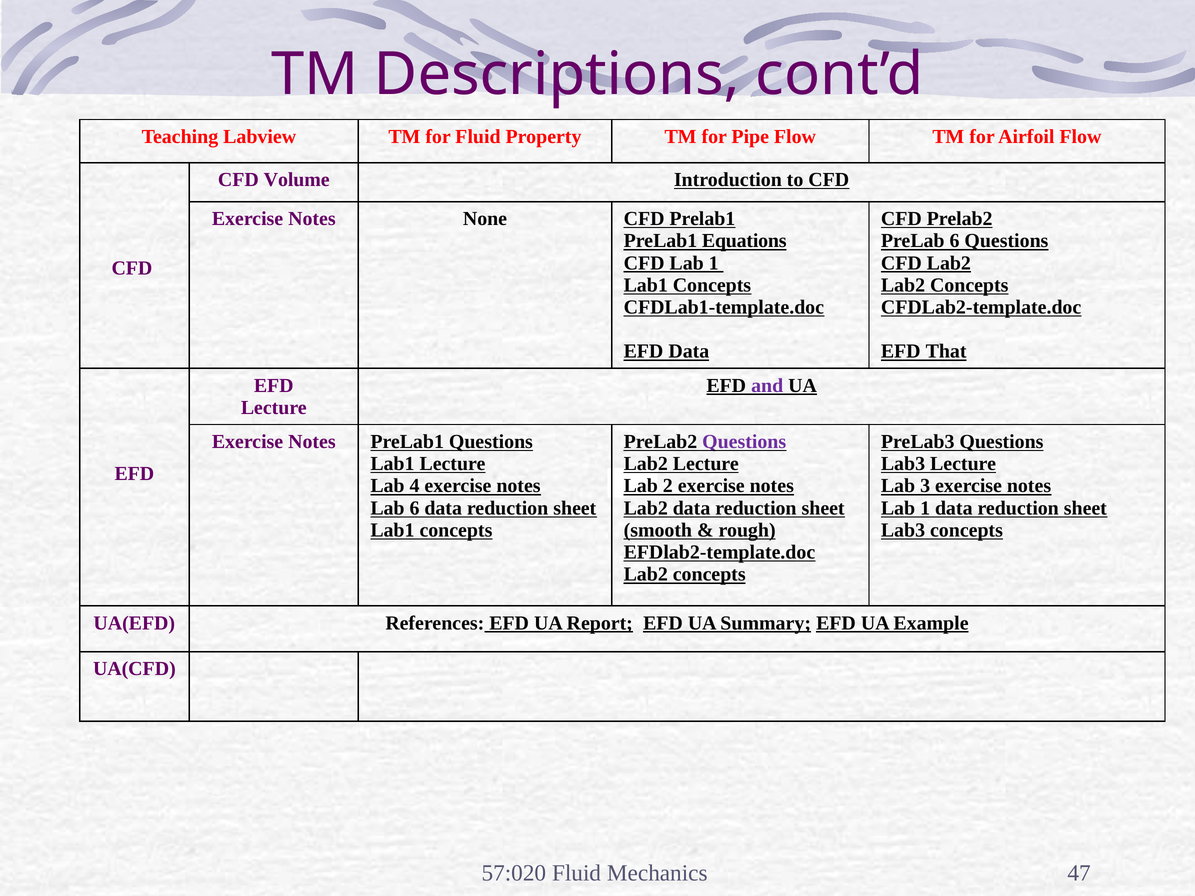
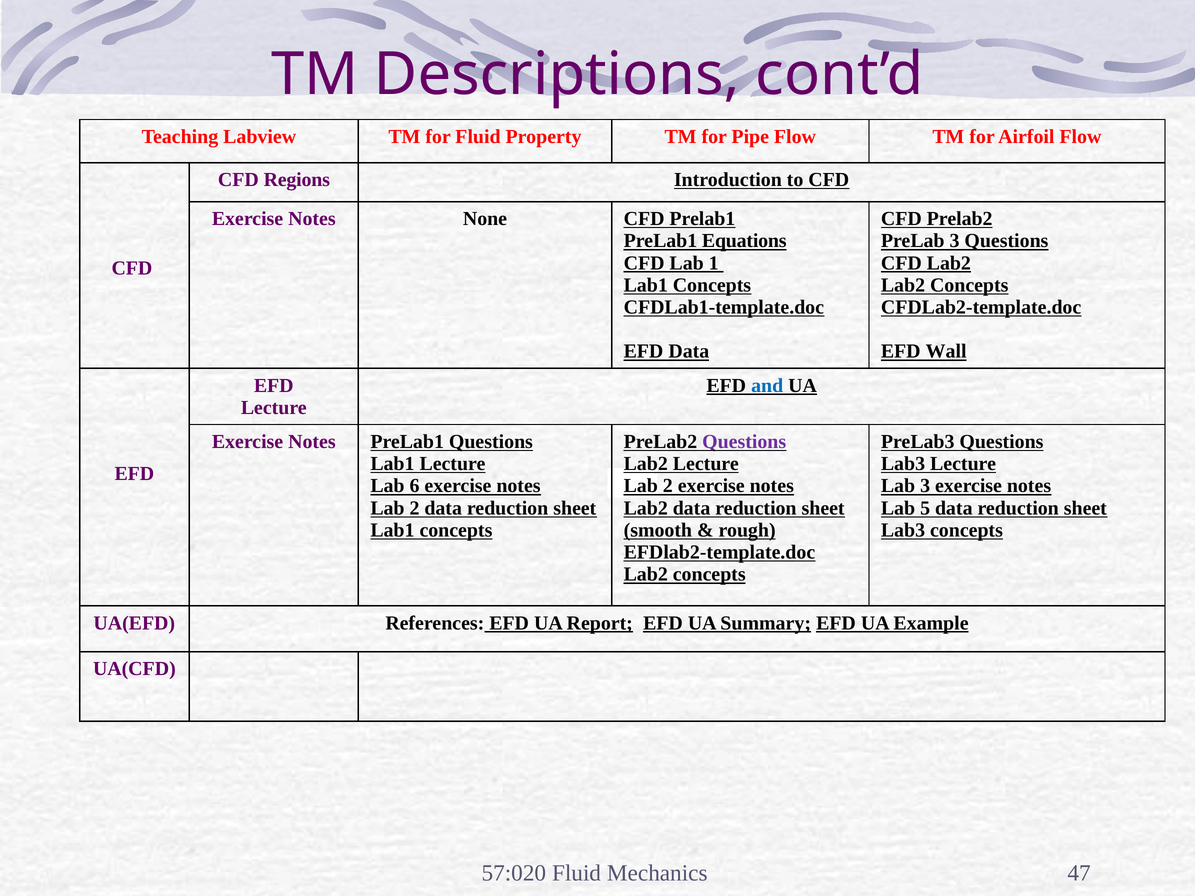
Volume: Volume -> Regions (297, 180)
PreLab 6: 6 -> 3 (955, 241)
That: That -> Wall (946, 351)
and colour: purple -> blue (767, 386)
4: 4 -> 6 (415, 486)
6: 6 -> 2 (415, 508)
1: 1 -> 5 (925, 508)
